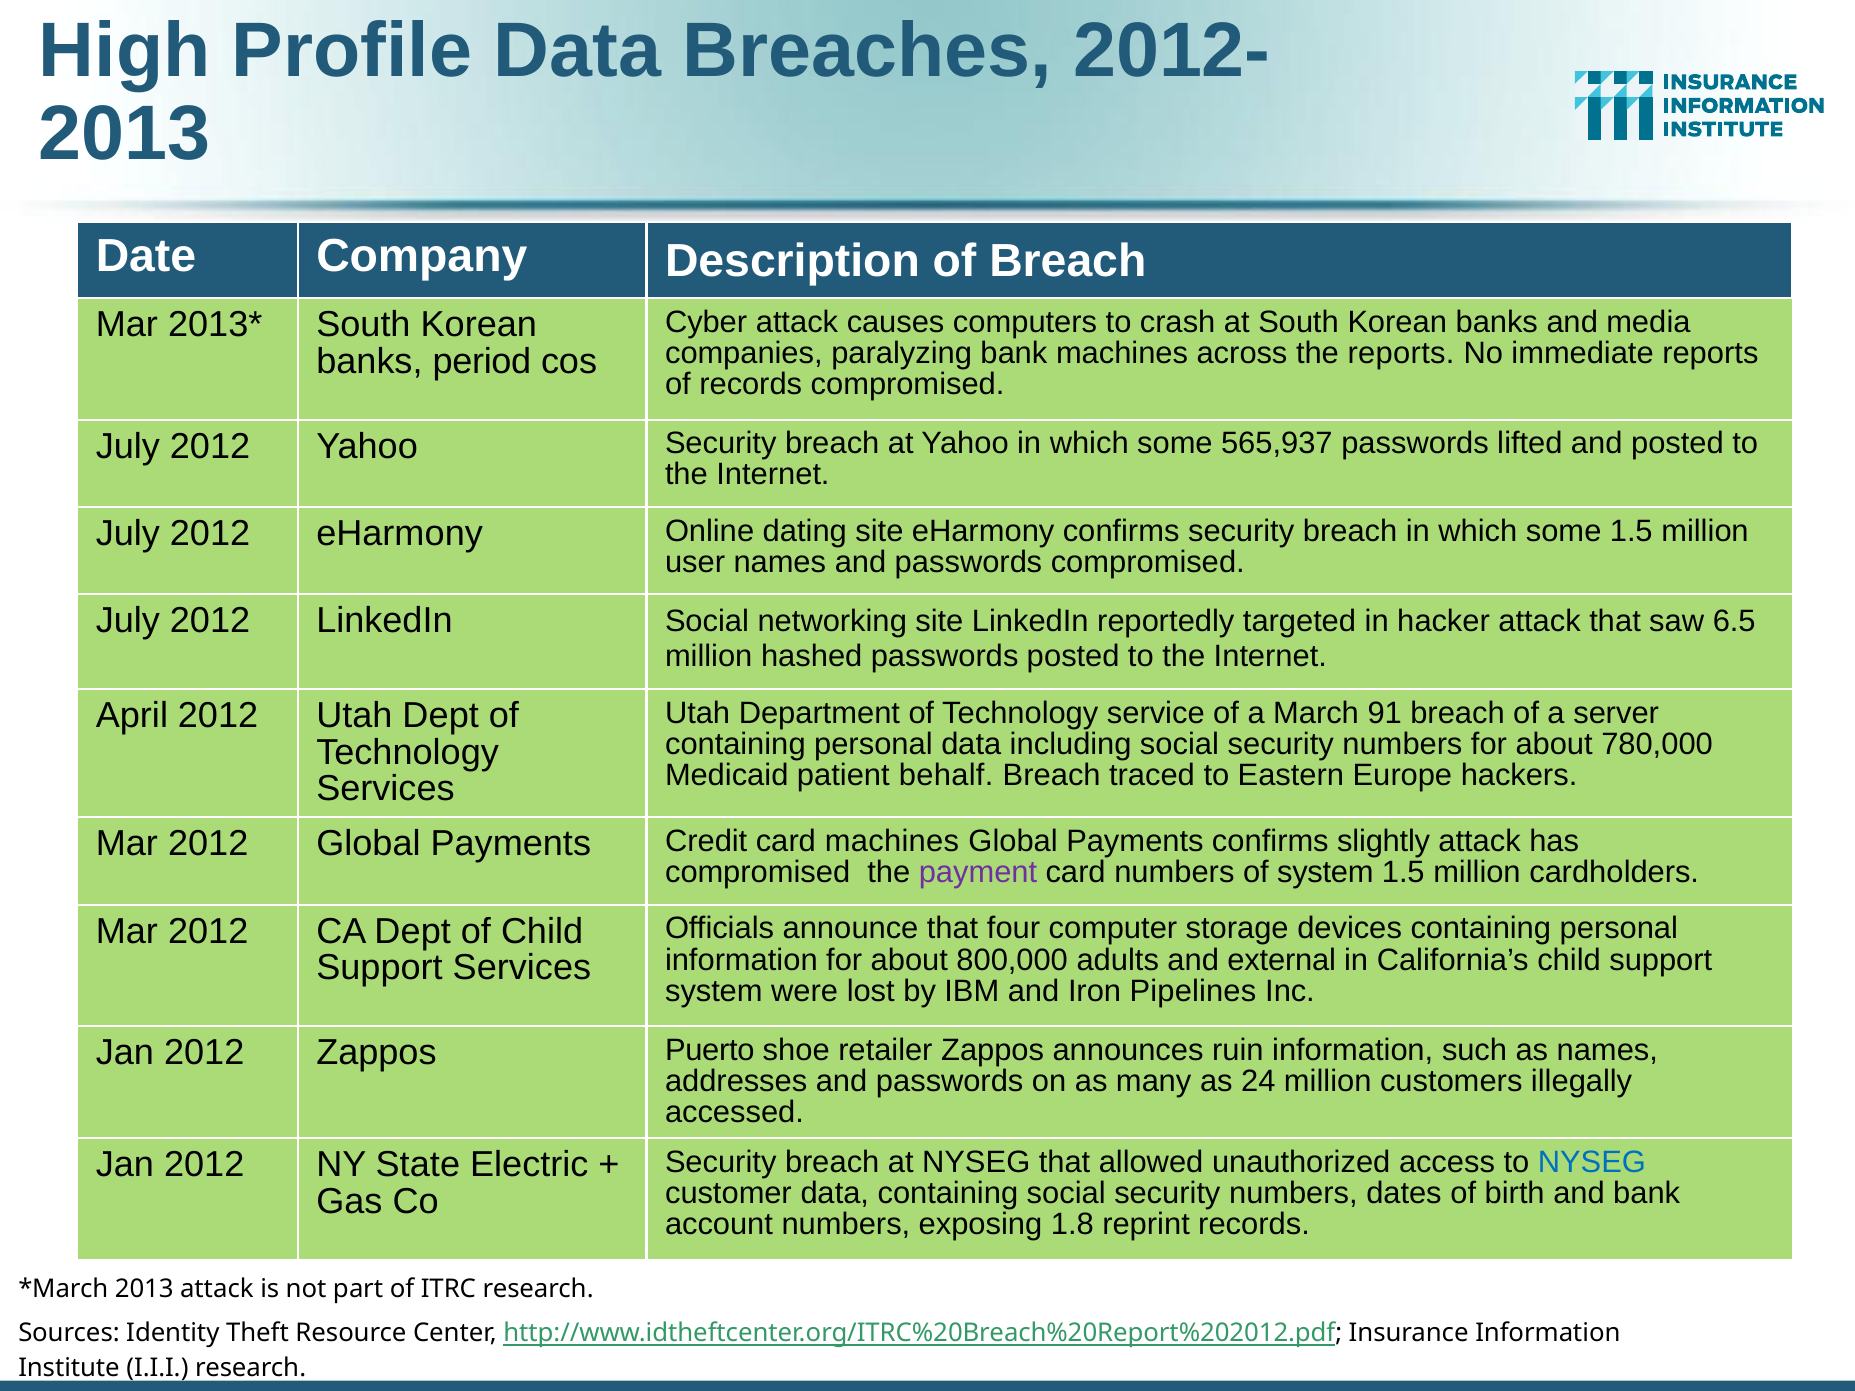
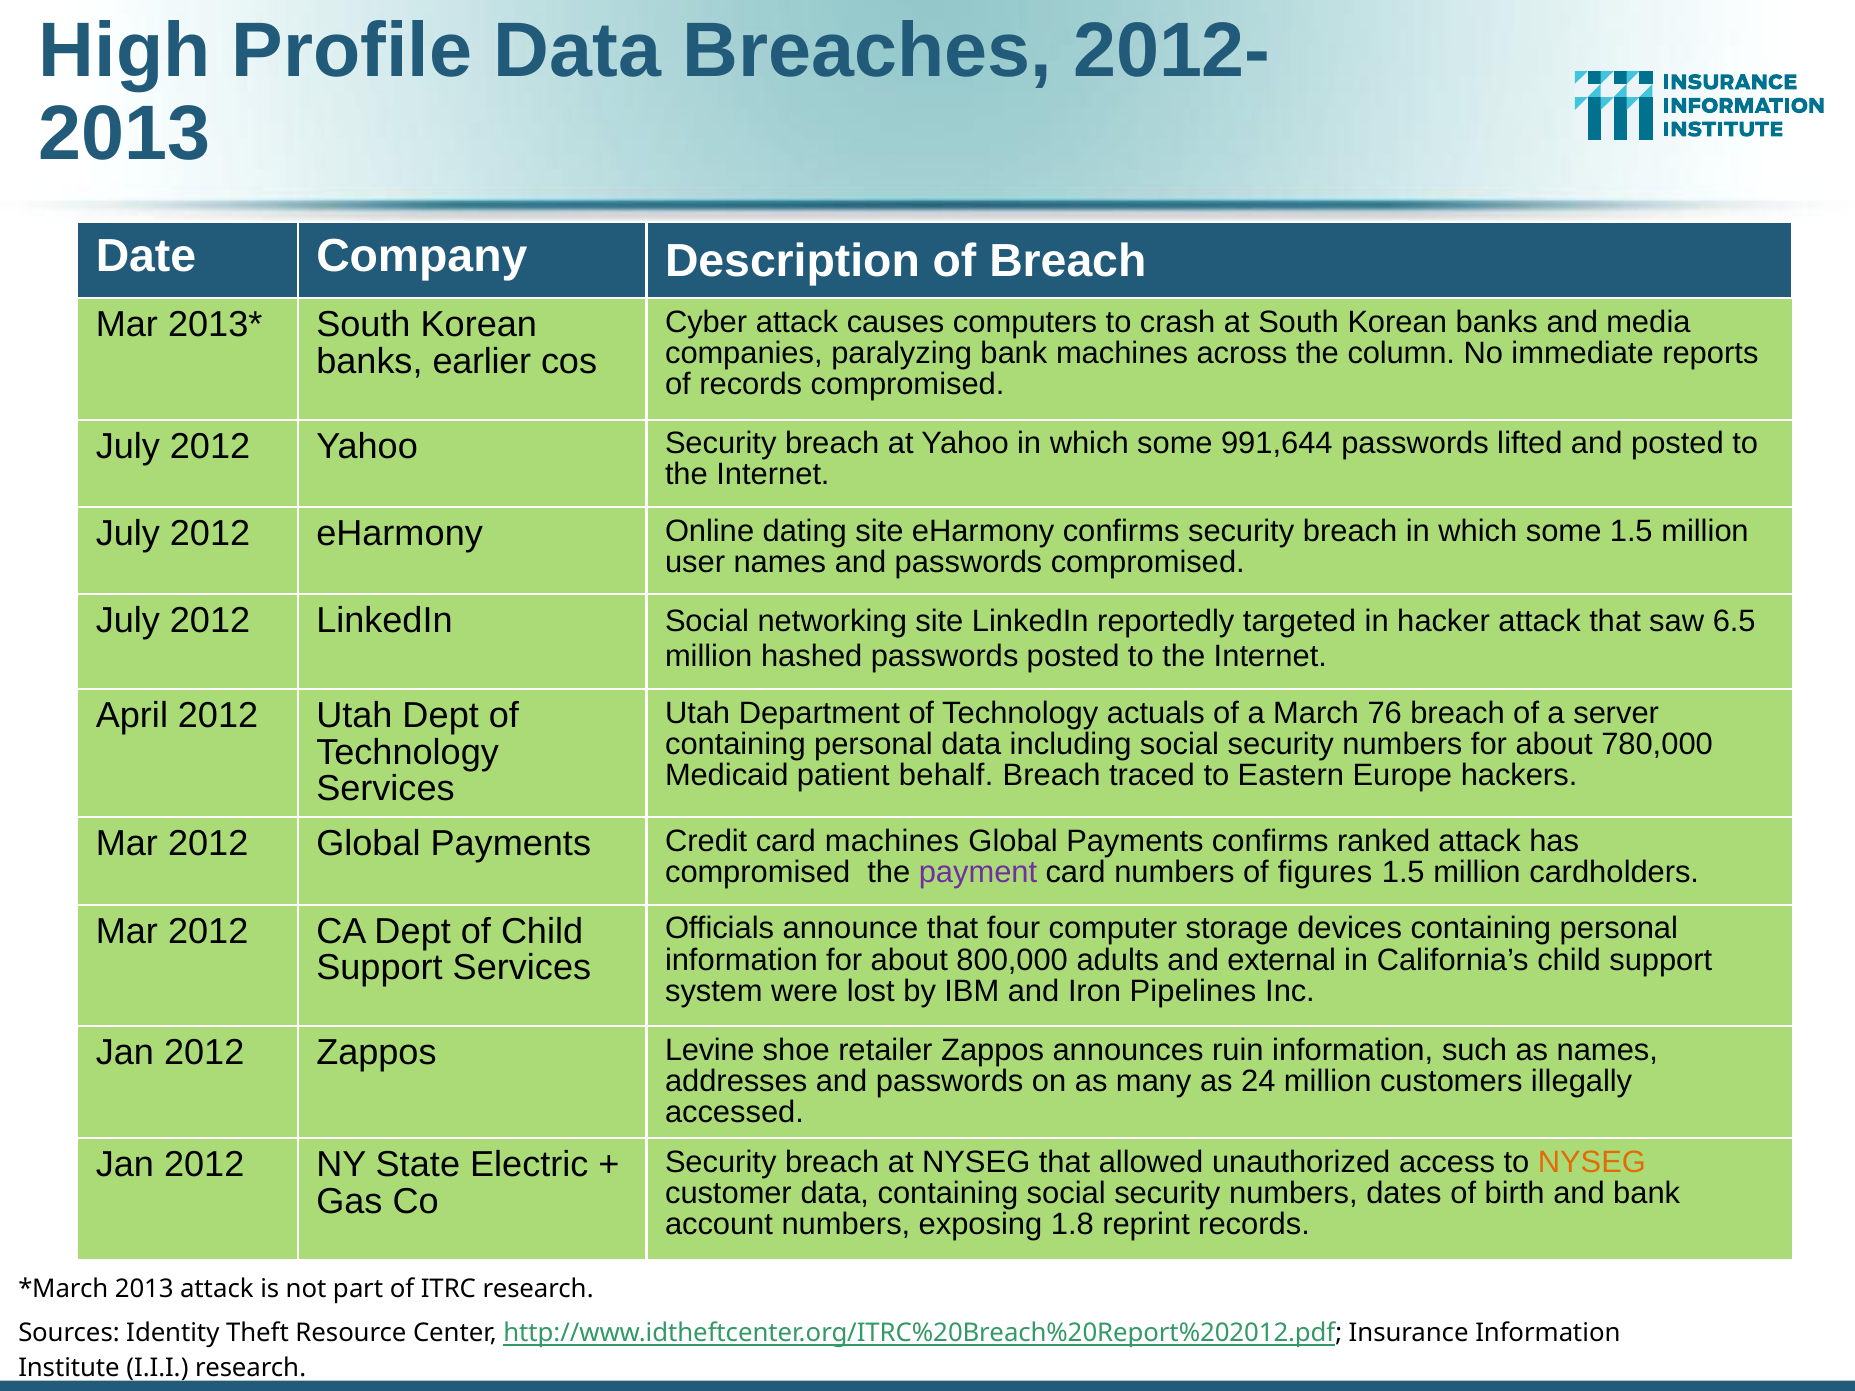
the reports: reports -> column (1401, 353)
period: period -> earlier (482, 361)
565,937: 565,937 -> 991,644 (1277, 444)
service: service -> actuals (1156, 713)
91: 91 -> 76 (1385, 713)
slightly: slightly -> ranked (1384, 841)
of system: system -> figures (1325, 873)
Puerto: Puerto -> Levine (710, 1050)
NYSEG colour: blue -> orange (1592, 1163)
